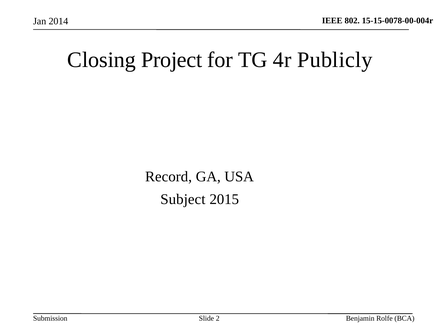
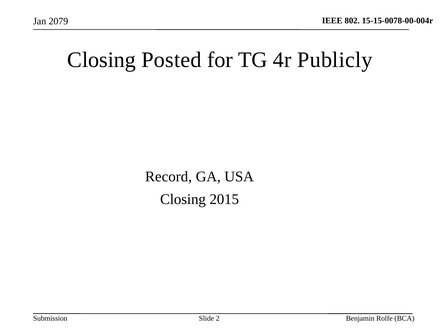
2014: 2014 -> 2079 (58, 21)
Project: Project -> Posted (171, 60)
Subject: Subject -> Closing (183, 199)
